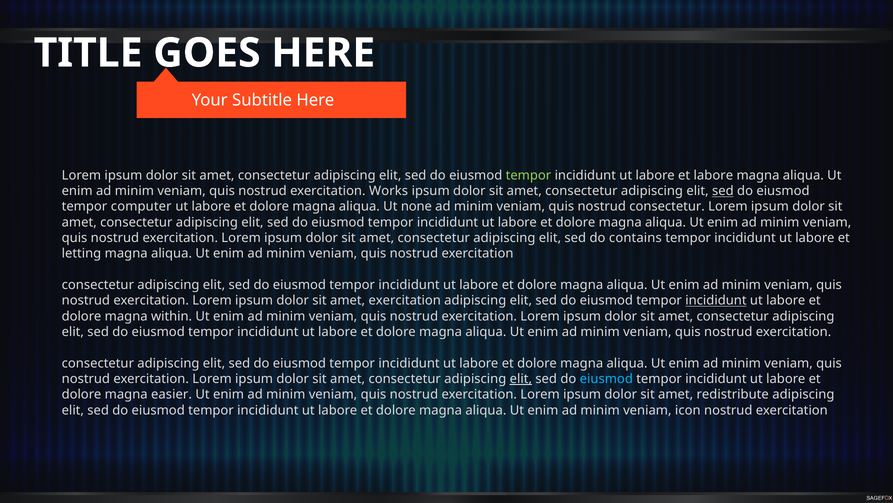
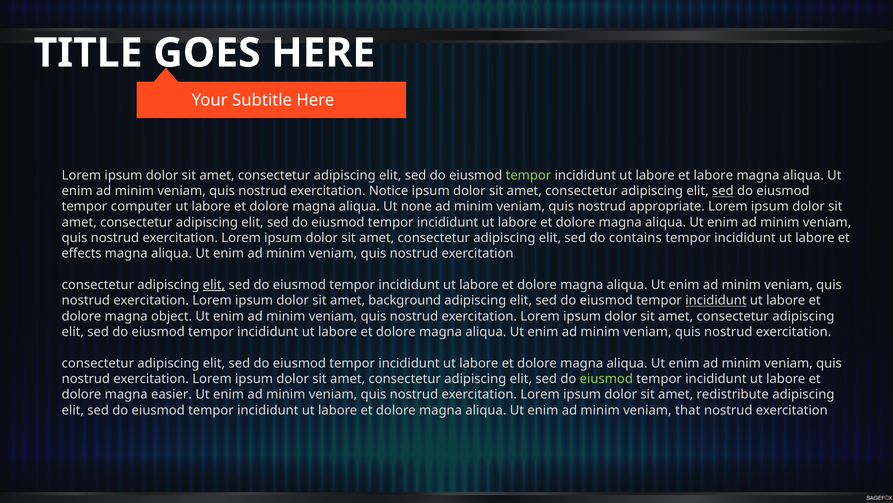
Works: Works -> Notice (389, 191)
nostrud consectetur: consectetur -> appropriate (667, 206)
letting: letting -> effects (82, 253)
elit underline: none -> present (214, 285)
amet exercitation: exercitation -> background (405, 300)
within: within -> object (172, 316)
elit underline: present -> none (521, 378)
eiusmod colour: light blue -> light green (606, 378)
icon: icon -> that (688, 410)
